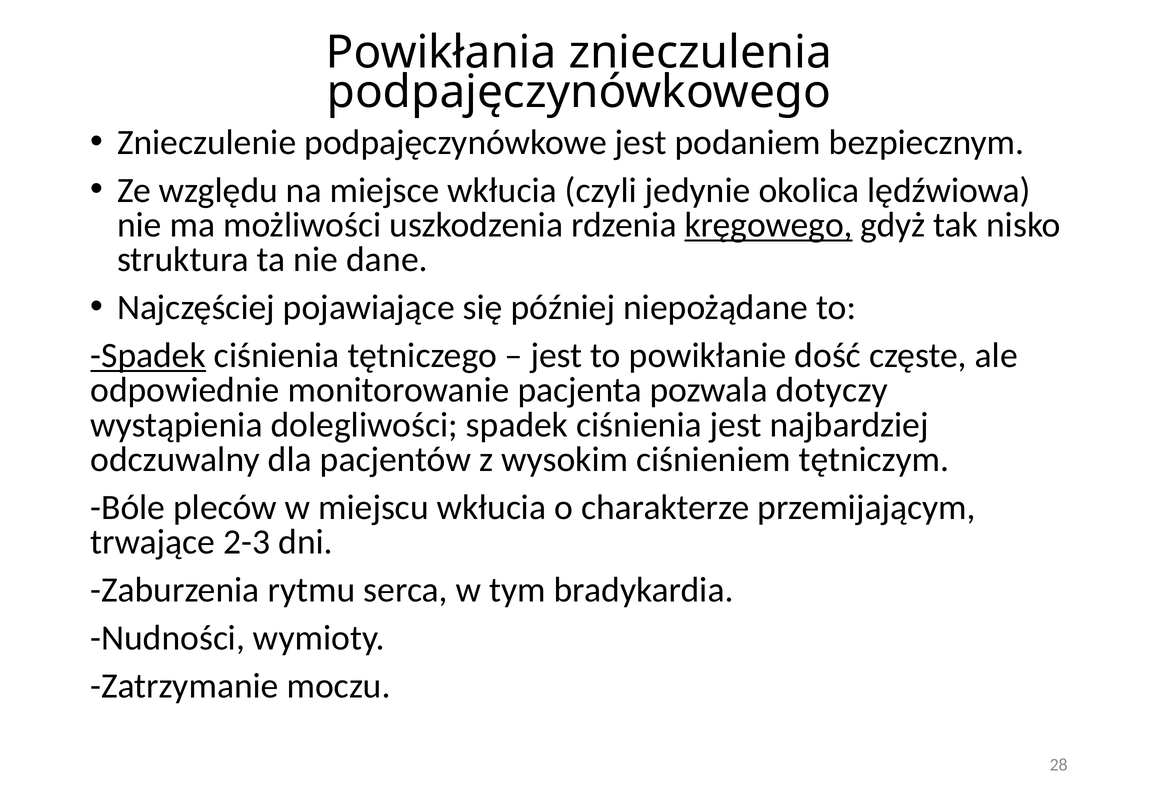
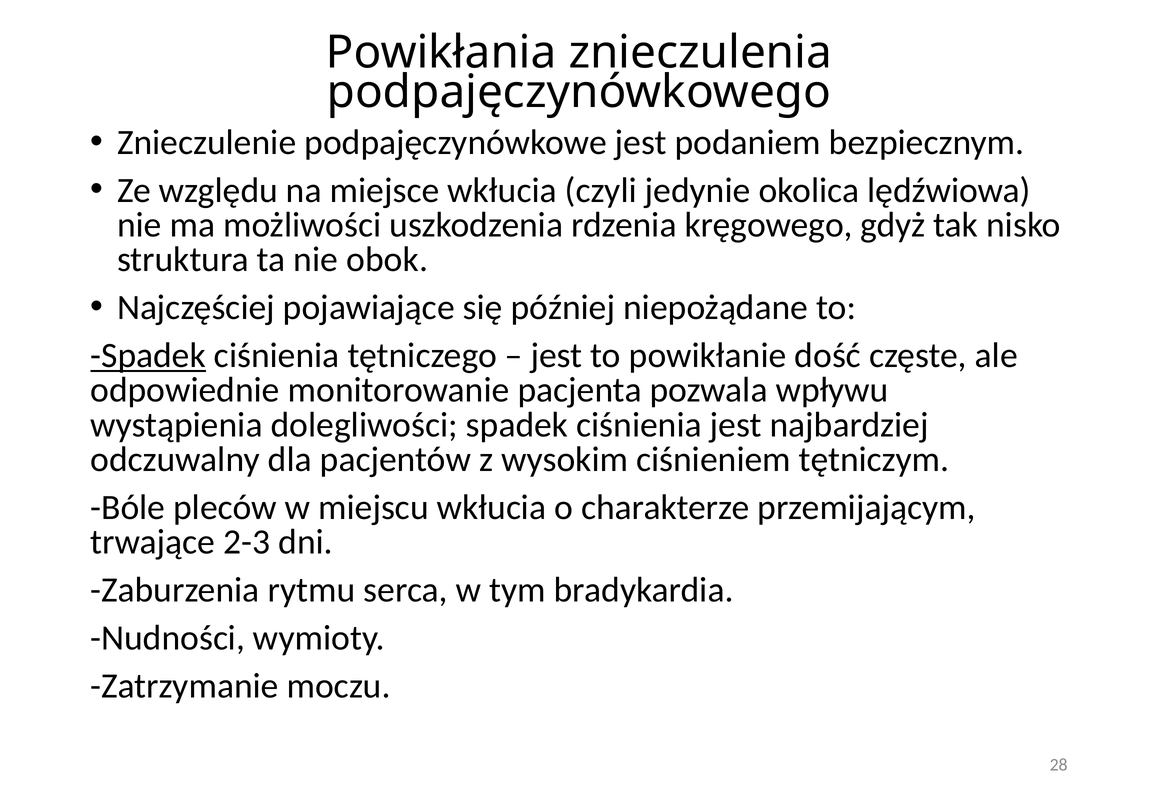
kręgowego underline: present -> none (769, 225)
dane: dane -> obok (387, 260)
dotyczy: dotyczy -> wpływu (832, 391)
